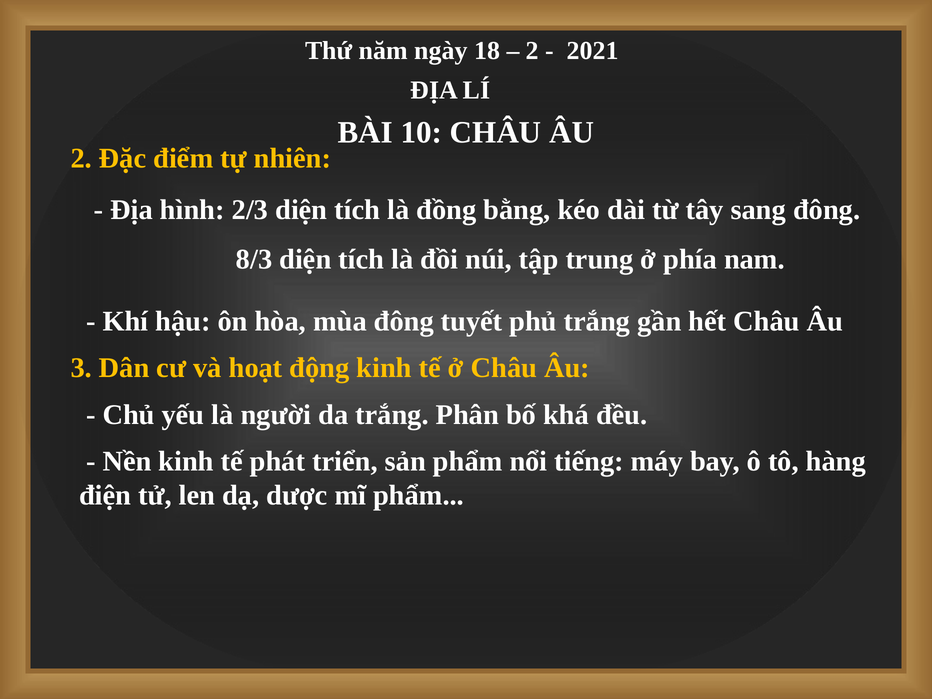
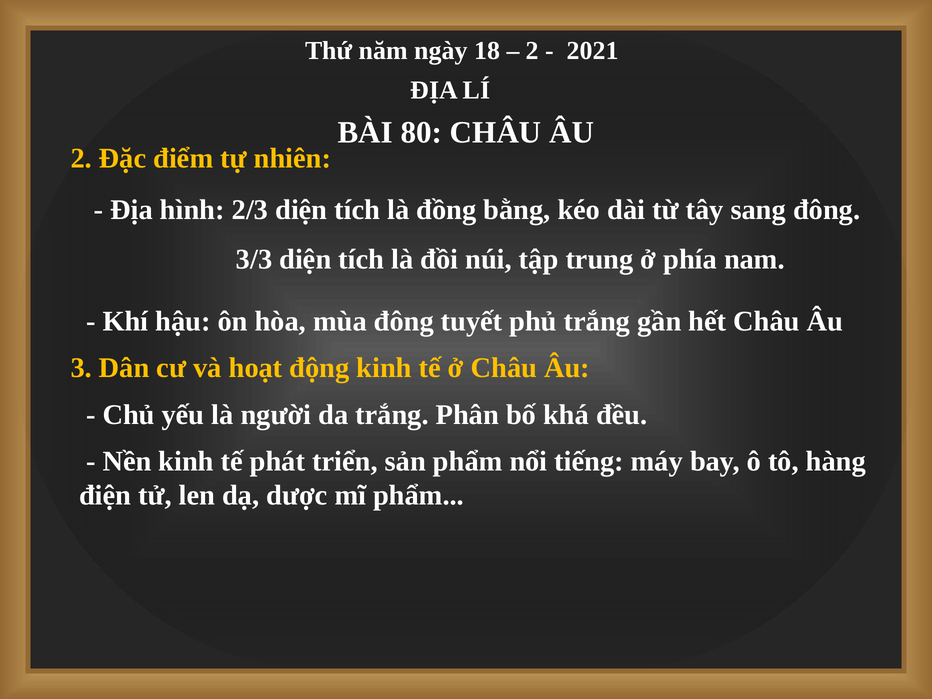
10: 10 -> 80 (421, 133)
8/3: 8/3 -> 3/3 (254, 259)
